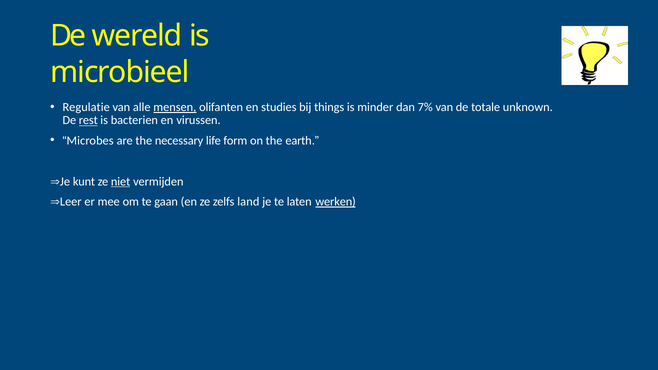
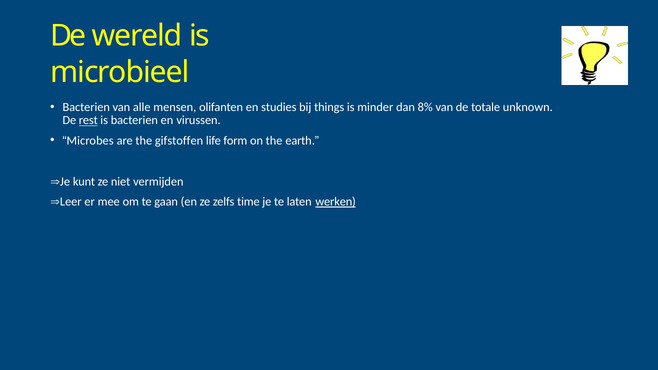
Regulatie: Regulatie -> Bacterien (86, 107)
mensen underline: present -> none (175, 107)
7%: 7% -> 8% (425, 107)
necessary: necessary -> gifstoffen (179, 140)
niet underline: present -> none (121, 182)
land: land -> time (248, 202)
